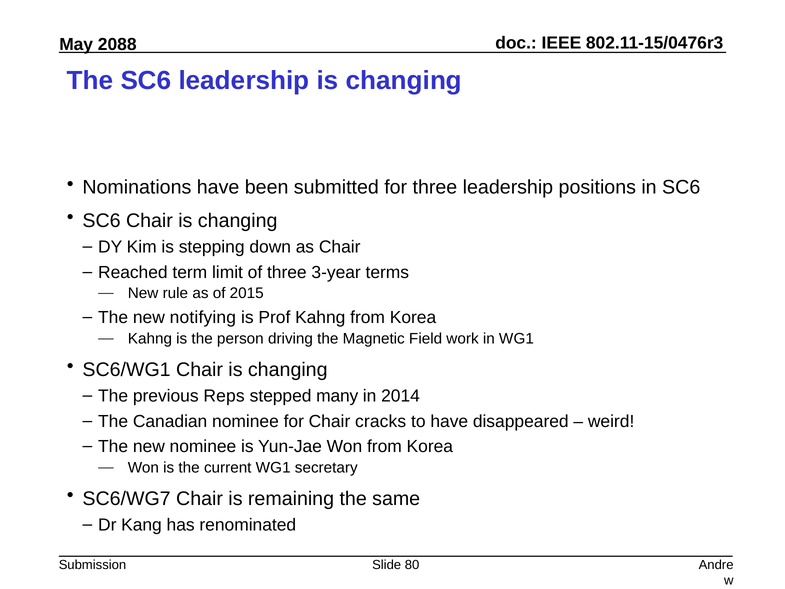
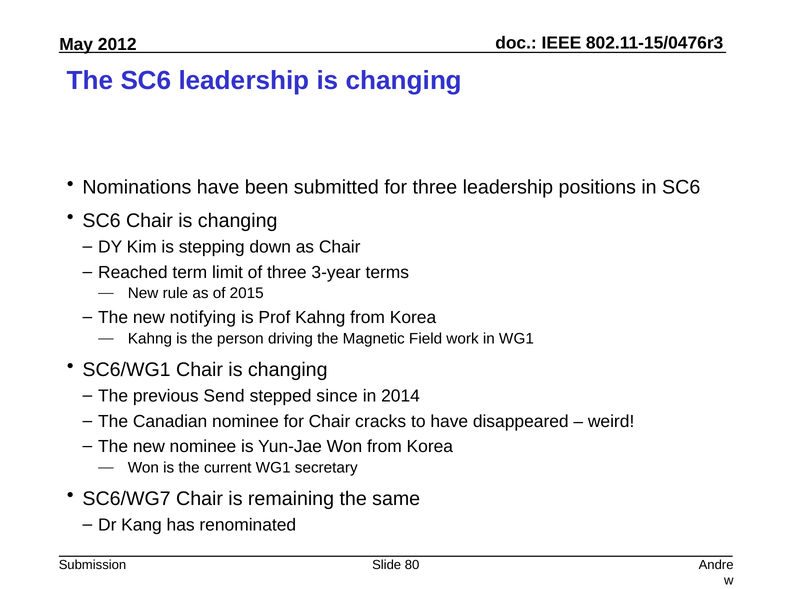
2088: 2088 -> 2012 (117, 45)
Reps: Reps -> Send (224, 396)
many: many -> since (337, 396)
